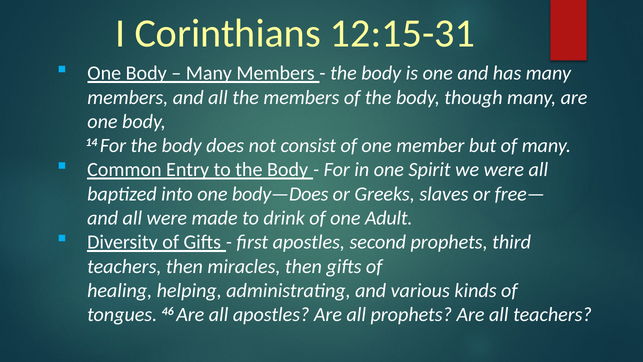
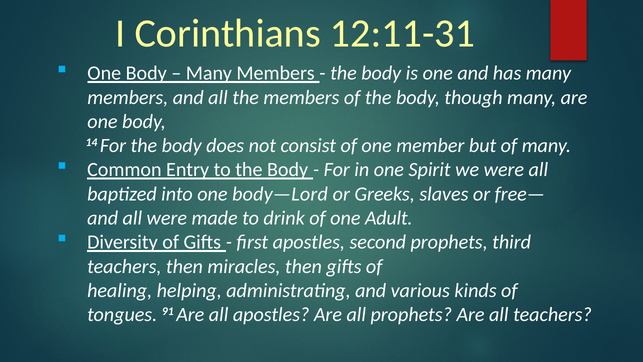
12:15-31: 12:15-31 -> 12:11-31 (402, 33)
body—Does: body—Does -> body—Lord (280, 194)
46: 46 -> 91 (168, 311)
